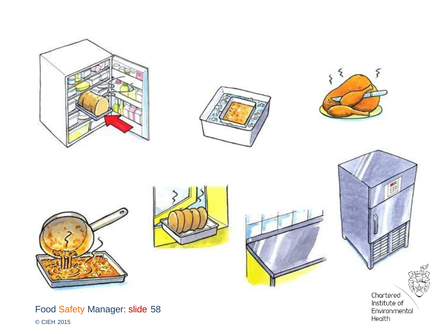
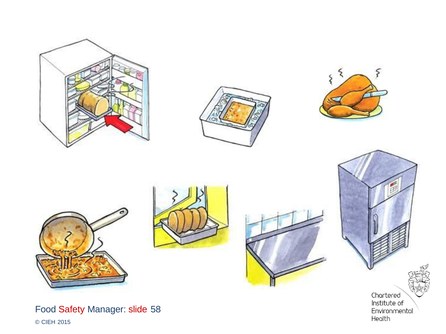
Safety colour: orange -> red (72, 310)
